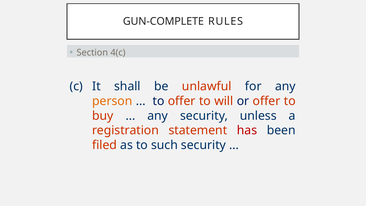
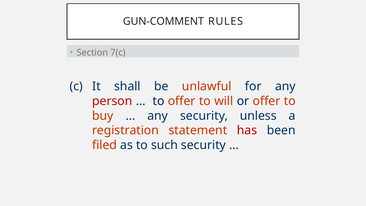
GUN-COMPLETE: GUN-COMPLETE -> GUN-COMMENT (163, 21)
4(c: 4(c -> 7(c (118, 52)
person colour: orange -> red (112, 101)
